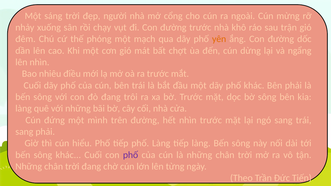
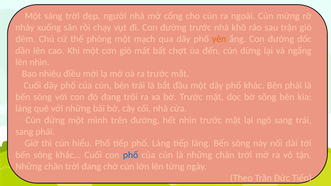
phố colour: purple -> blue (131, 155)
